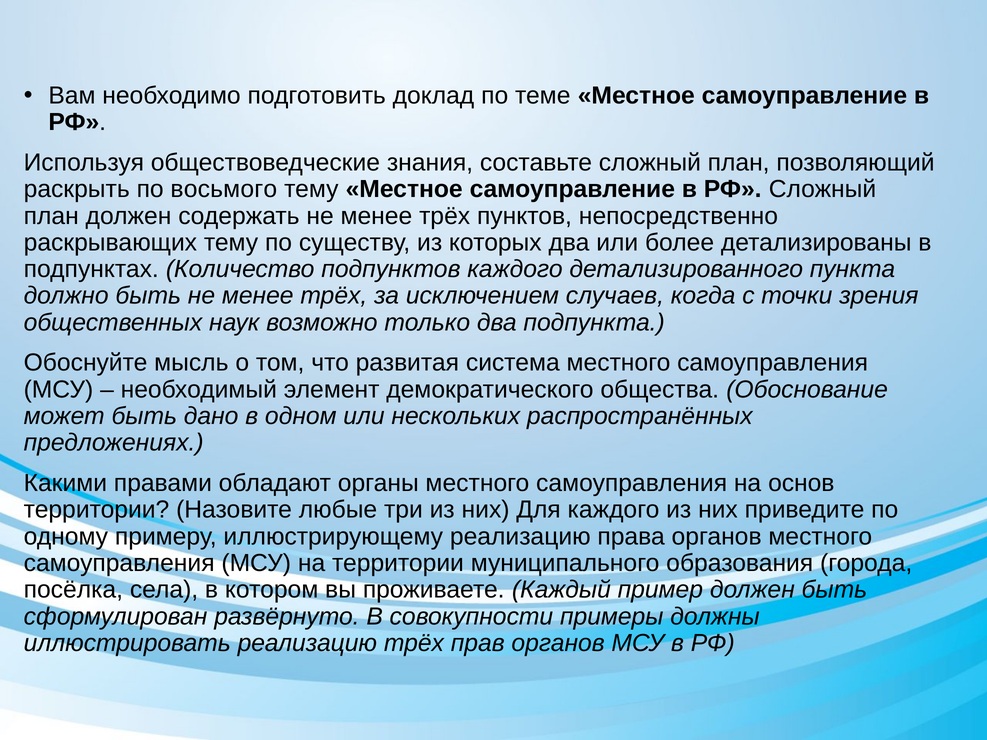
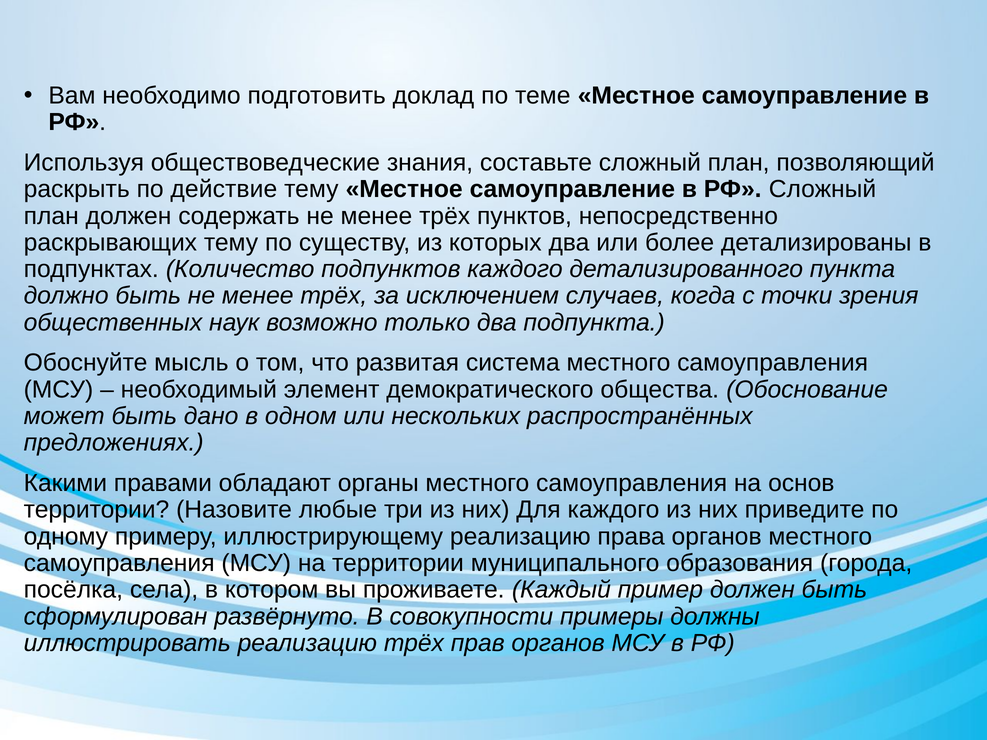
восьмого: восьмого -> действие (224, 189)
